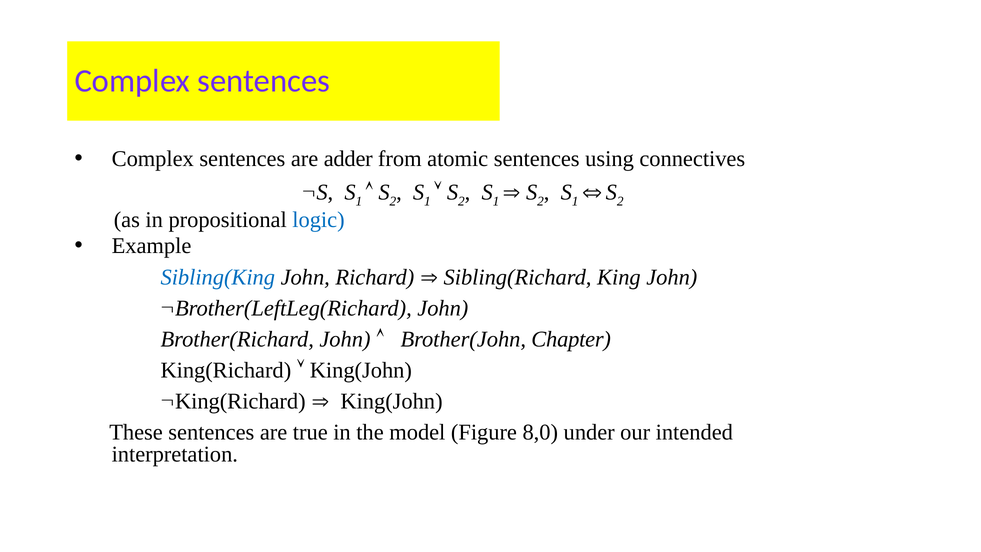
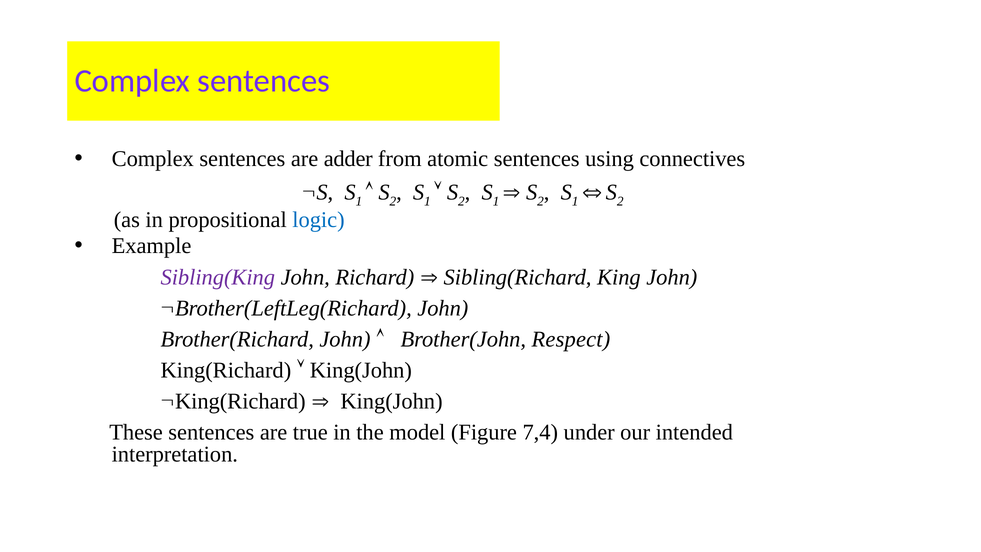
Sibling(King colour: blue -> purple (218, 277)
Chapter: Chapter -> Respect (571, 339)
8,0: 8,0 -> 7,4 (540, 432)
